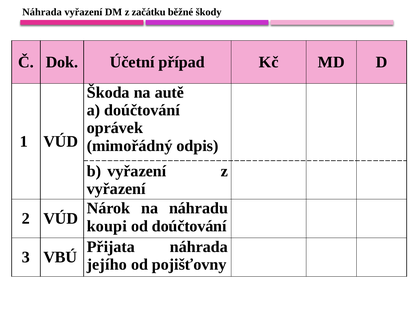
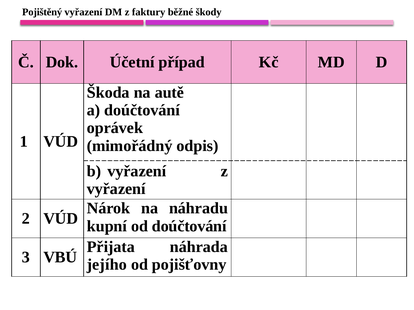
Náhrada: Náhrada -> Pojištěný (42, 12)
začátku: začátku -> faktury (149, 12)
koupi: koupi -> kupní (107, 226)
